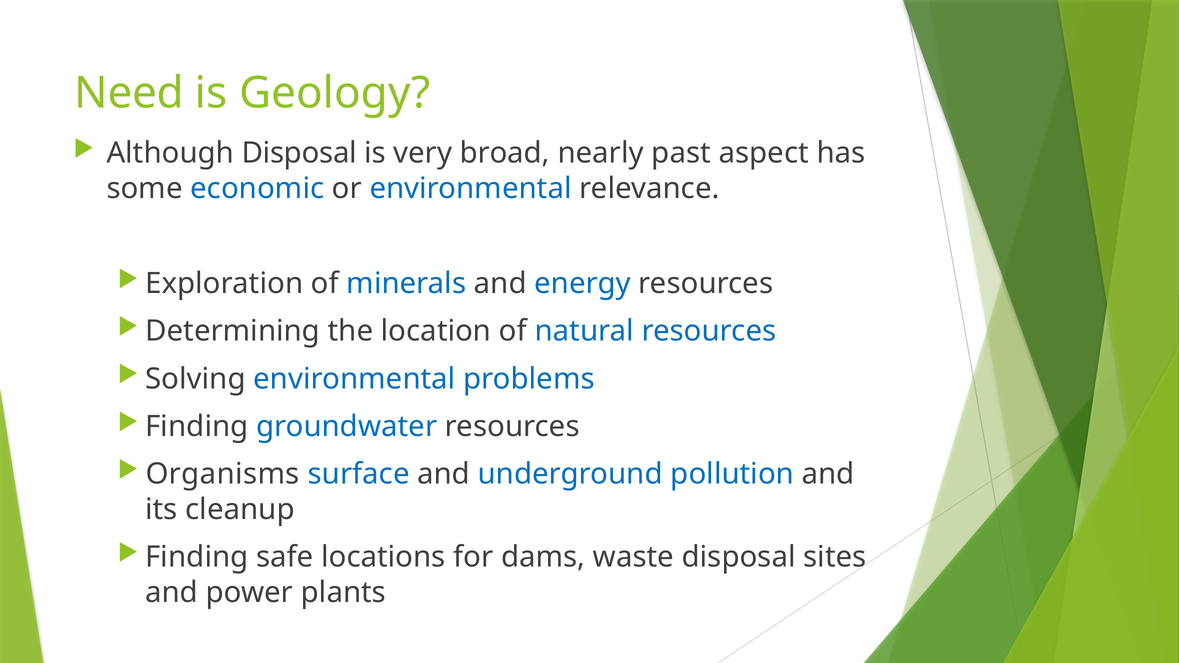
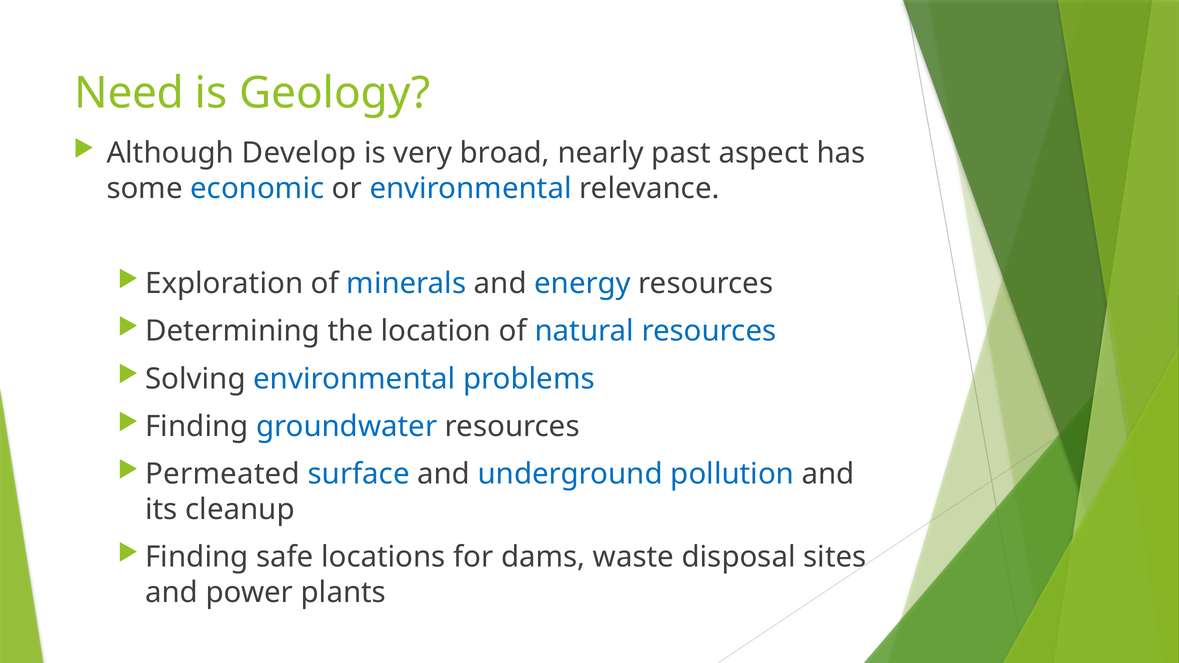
Although Disposal: Disposal -> Develop (299, 153)
Organisms: Organisms -> Permeated (223, 474)
